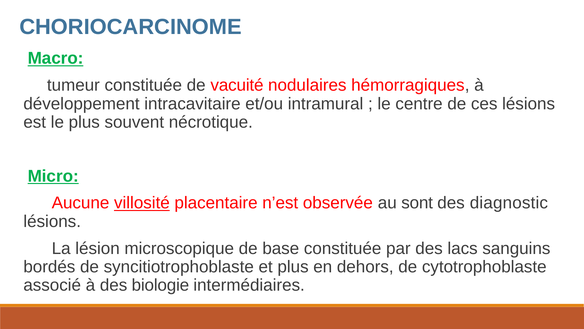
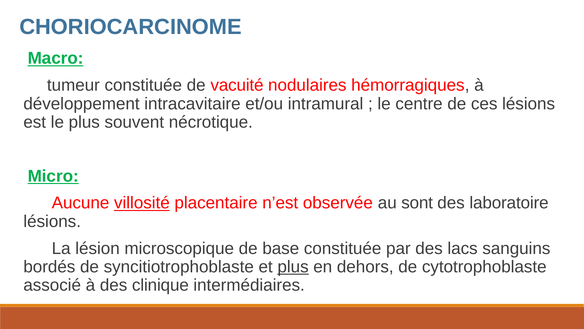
diagnostic: diagnostic -> laboratoire (509, 203)
plus underline: none -> present (293, 266)
biologie: biologie -> clinique (160, 285)
